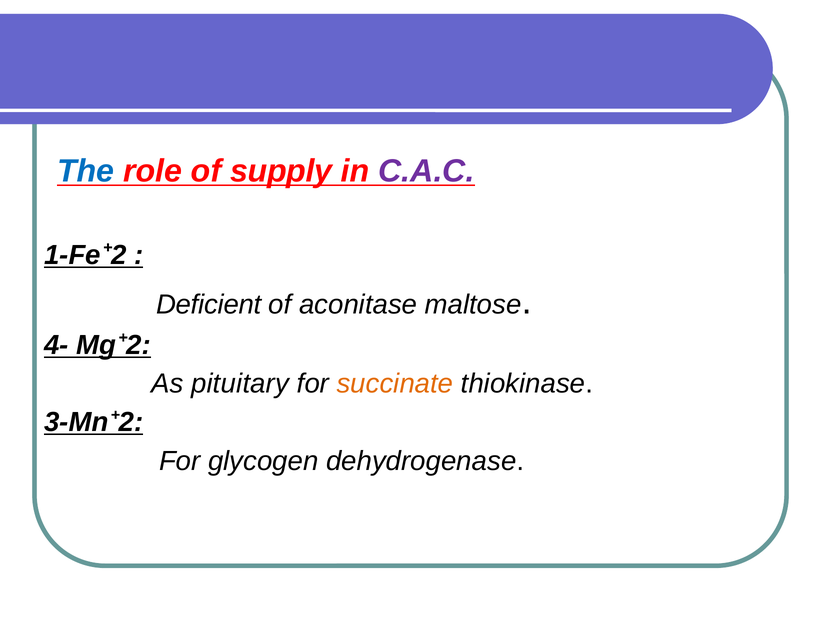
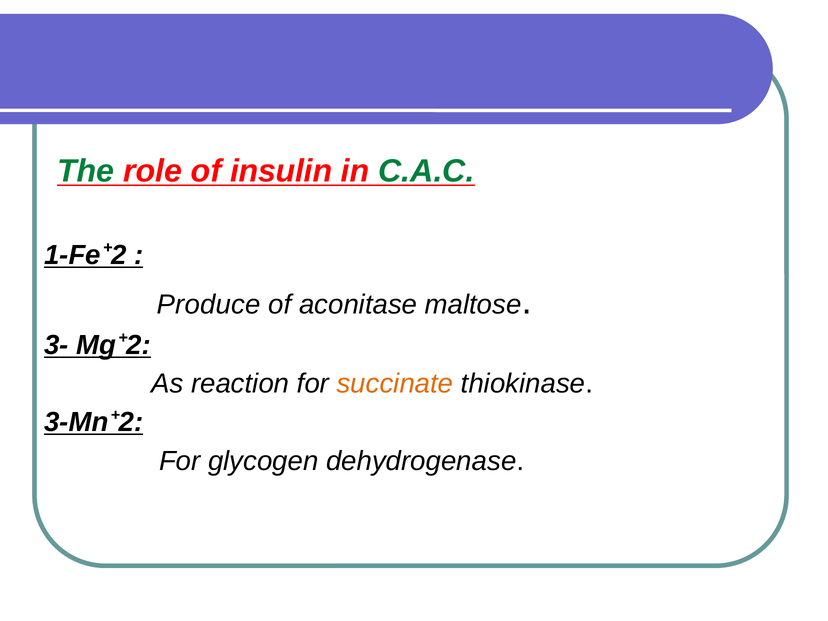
The colour: blue -> green (86, 171)
supply: supply -> insulin (281, 171)
C.A.C colour: purple -> green (426, 171)
Deficient: Deficient -> Produce (209, 305)
4-: 4- -> 3- (56, 345)
pituitary: pituitary -> reaction (240, 384)
